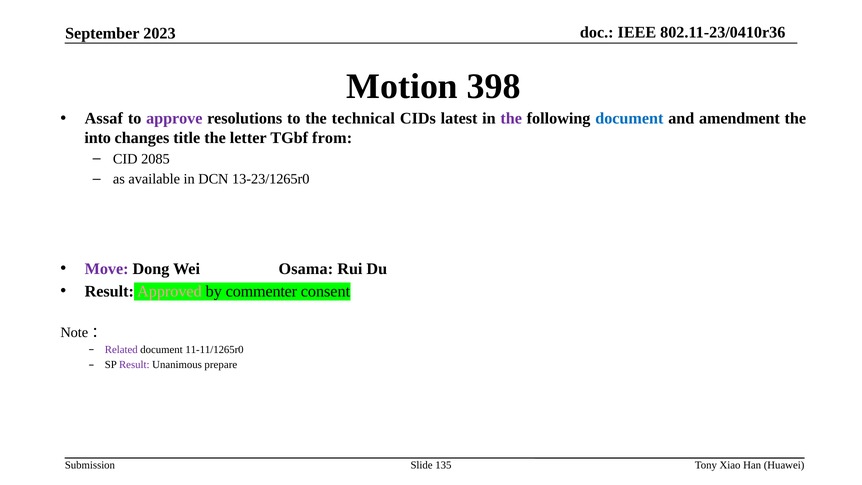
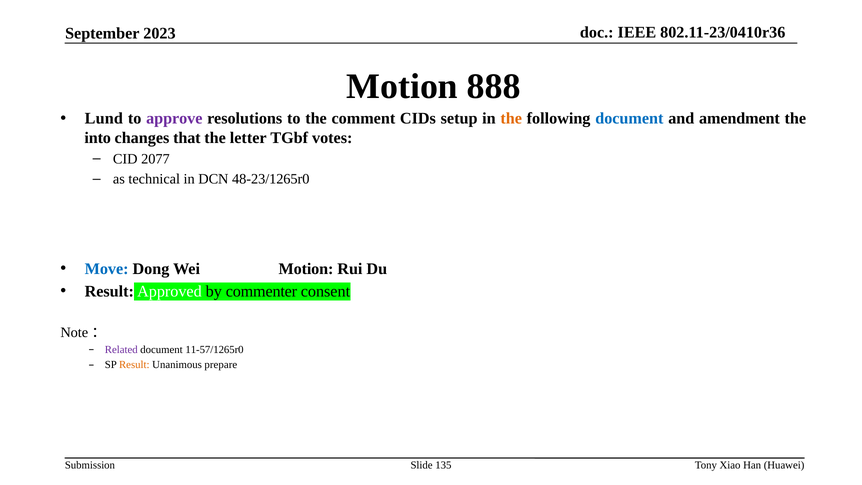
398: 398 -> 888 (494, 87)
Assaf: Assaf -> Lund (104, 119)
technical: technical -> comment (363, 119)
latest: latest -> setup (459, 119)
the colour: purple -> orange (511, 119)
title: title -> that (187, 138)
from: from -> votes (332, 138)
2085: 2085 -> 2077 (155, 159)
available: available -> technical (154, 179)
13-23/1265r0: 13-23/1265r0 -> 48-23/1265r0 (271, 179)
Move colour: purple -> blue (107, 269)
Wei Osama: Osama -> Motion (306, 269)
Approved colour: pink -> white (169, 291)
11-11/1265r0: 11-11/1265r0 -> 11-57/1265r0 (215, 349)
Result colour: purple -> orange (134, 365)
